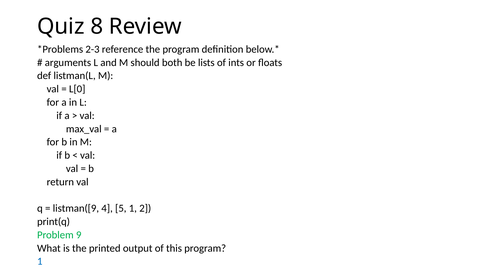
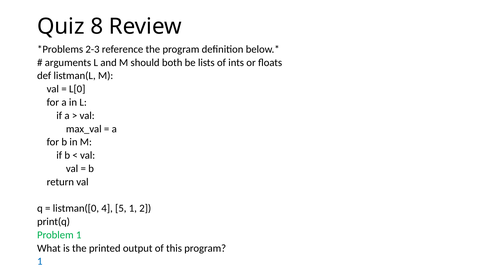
listman([9: listman([9 -> listman([0 (76, 208)
Problem 9: 9 -> 1 (79, 235)
